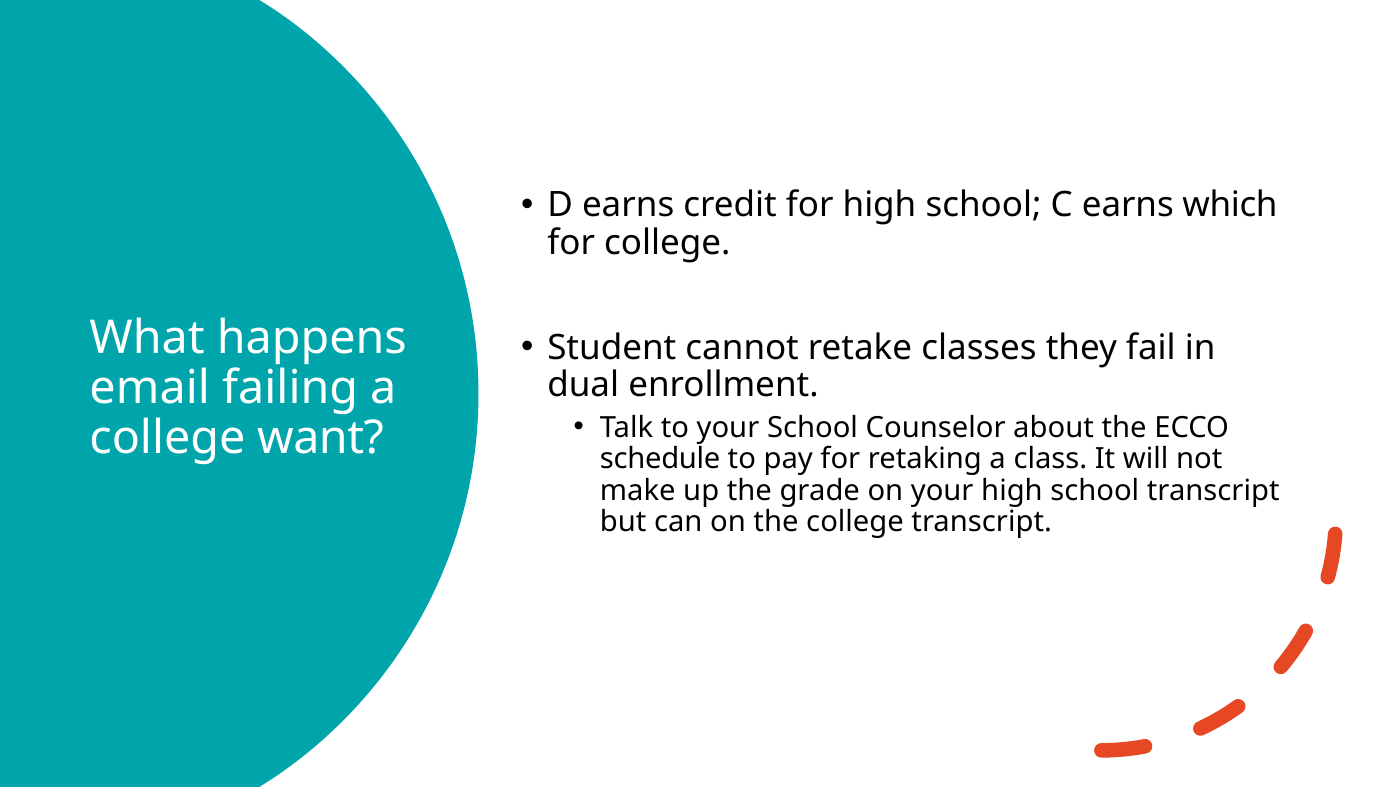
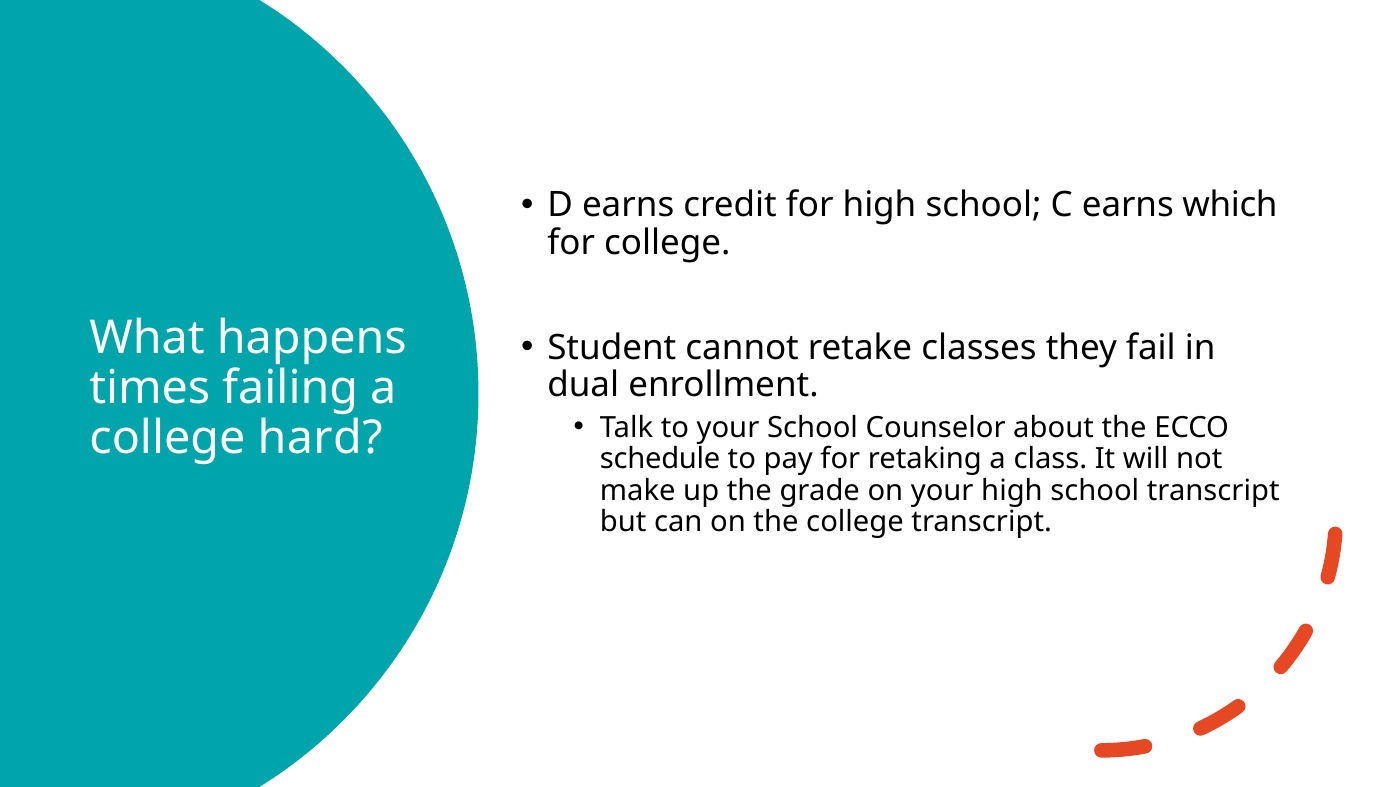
email: email -> times (150, 388)
want: want -> hard (320, 439)
